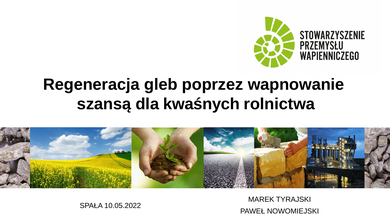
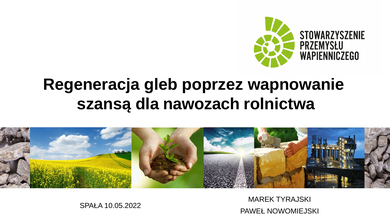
kwaśnych: kwaśnych -> nawozach (201, 104)
